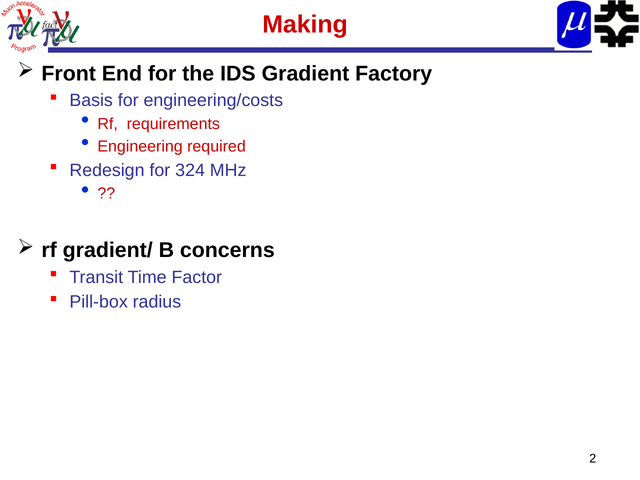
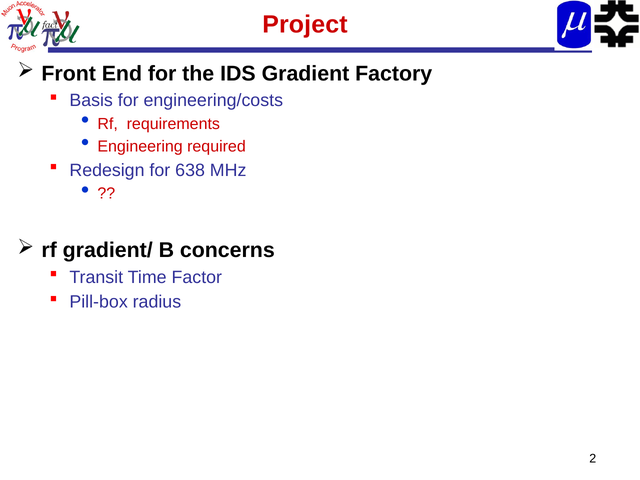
Making: Making -> Project (305, 24)
324: 324 -> 638 (190, 170)
